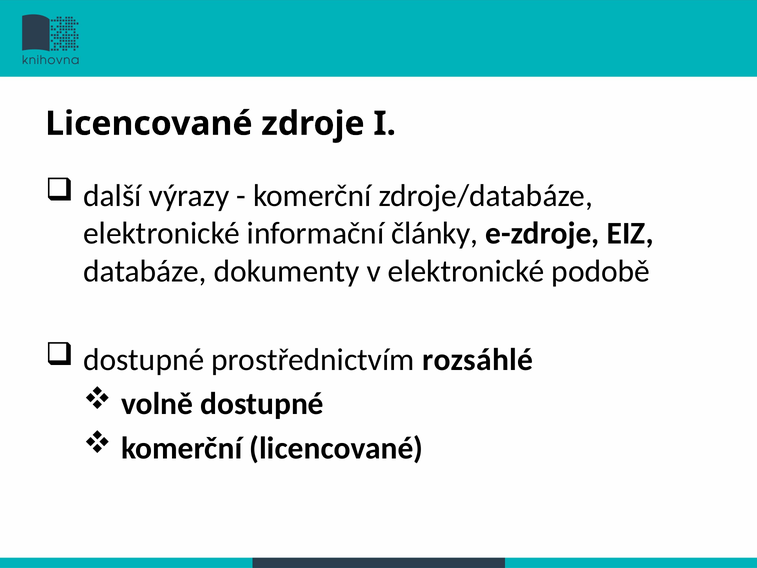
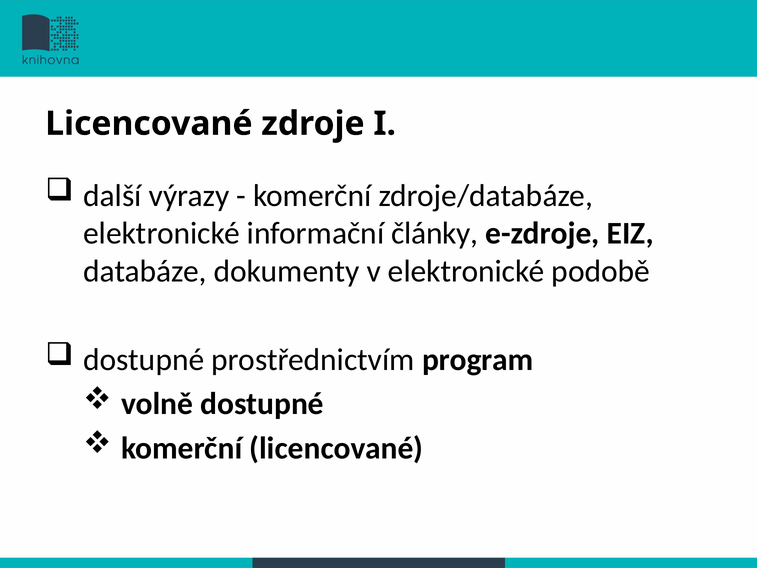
rozsáhlé: rozsáhlé -> program (478, 360)
